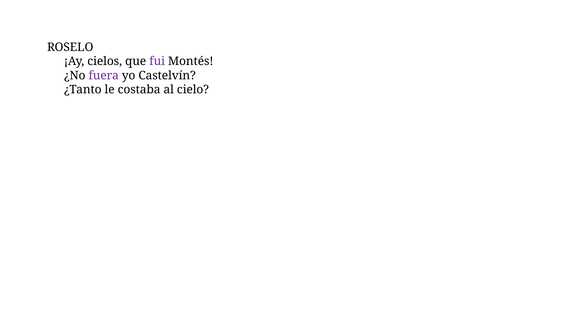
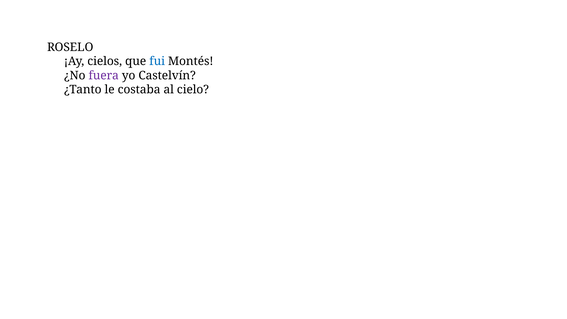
fui colour: purple -> blue (157, 61)
